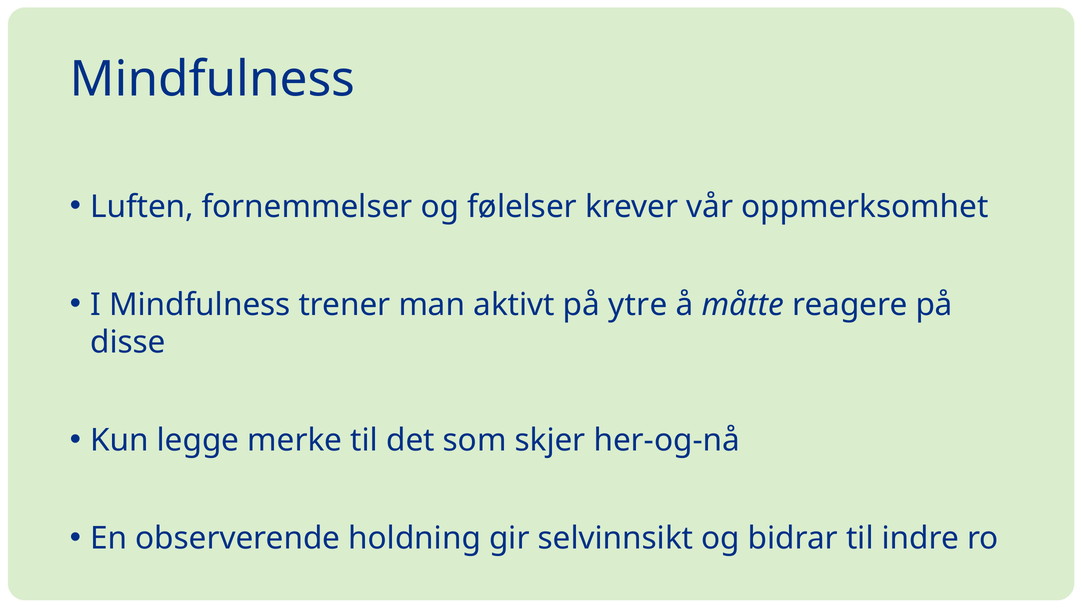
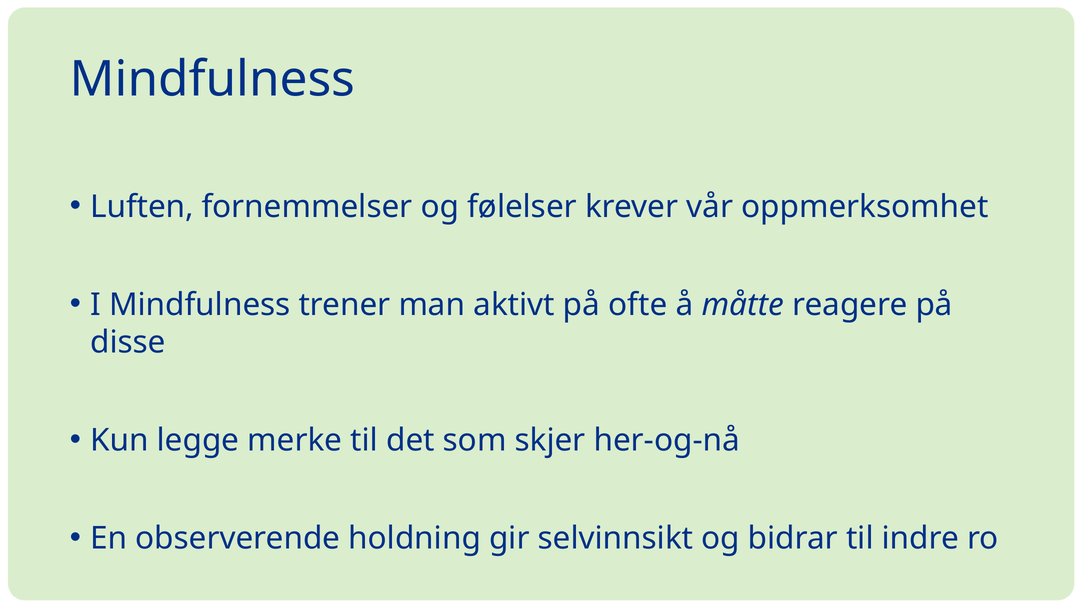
ytre: ytre -> ofte (638, 305)
